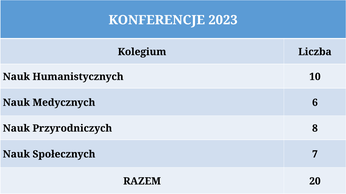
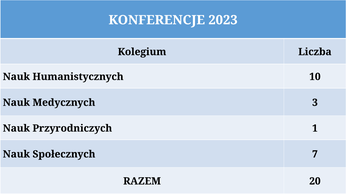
6: 6 -> 3 (315, 103)
8: 8 -> 1 (315, 129)
